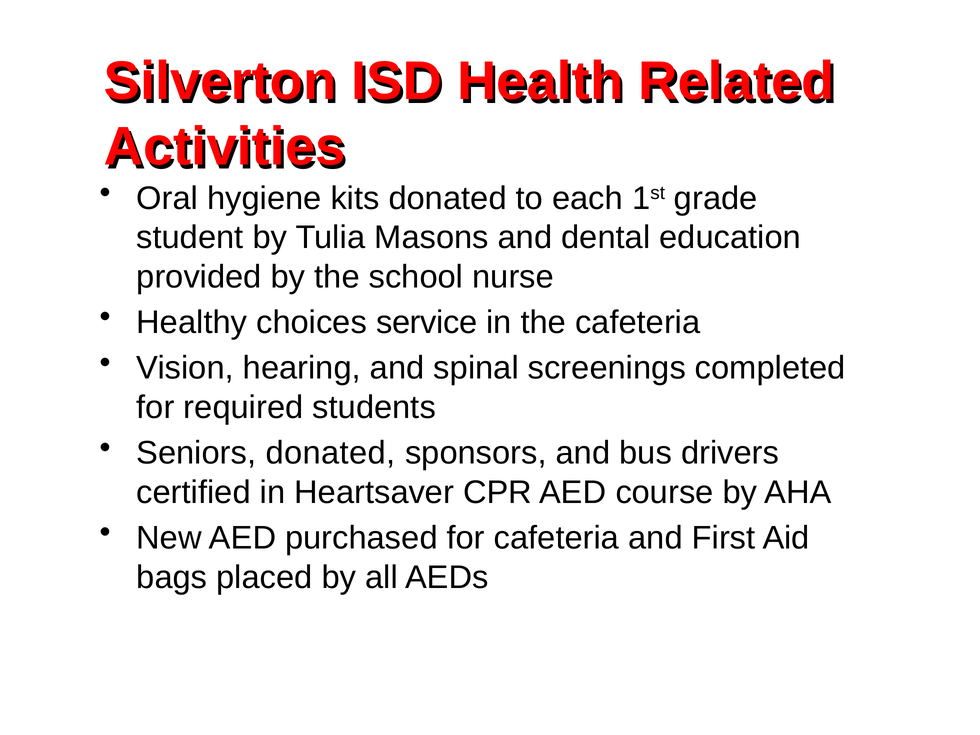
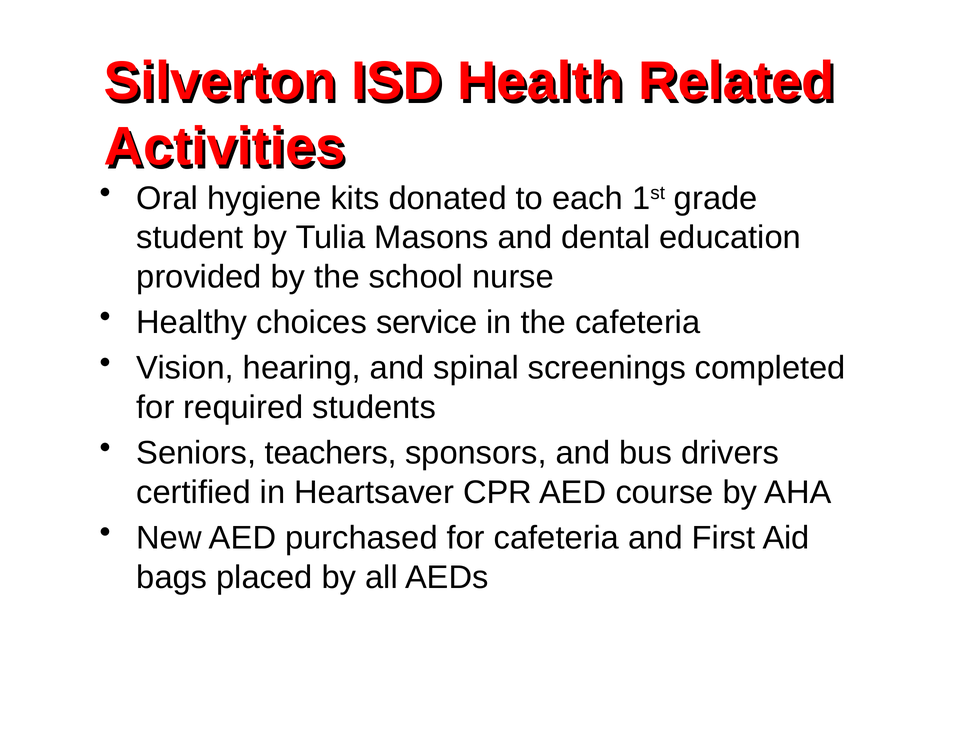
Seniors donated: donated -> teachers (331, 453)
